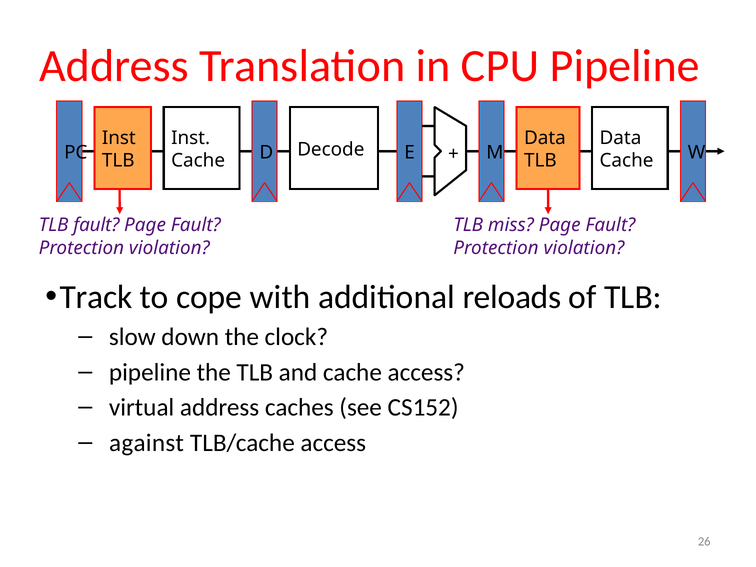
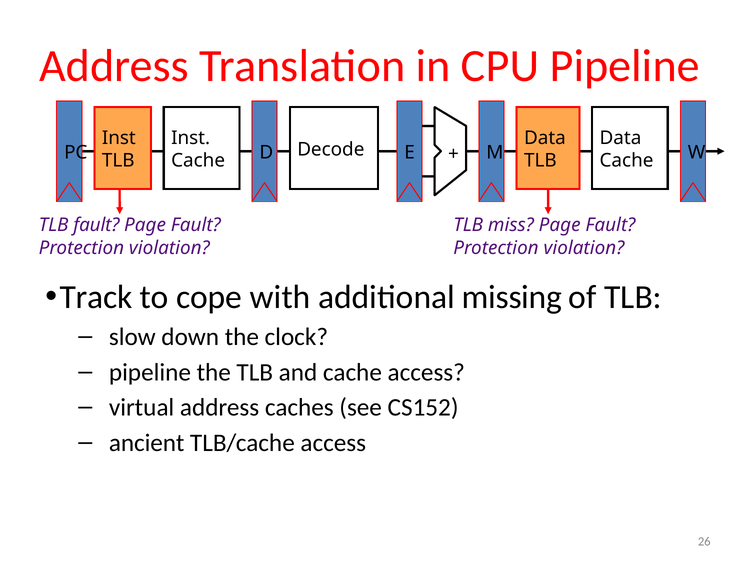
reloads: reloads -> missing (512, 297)
against: against -> ancient (147, 443)
